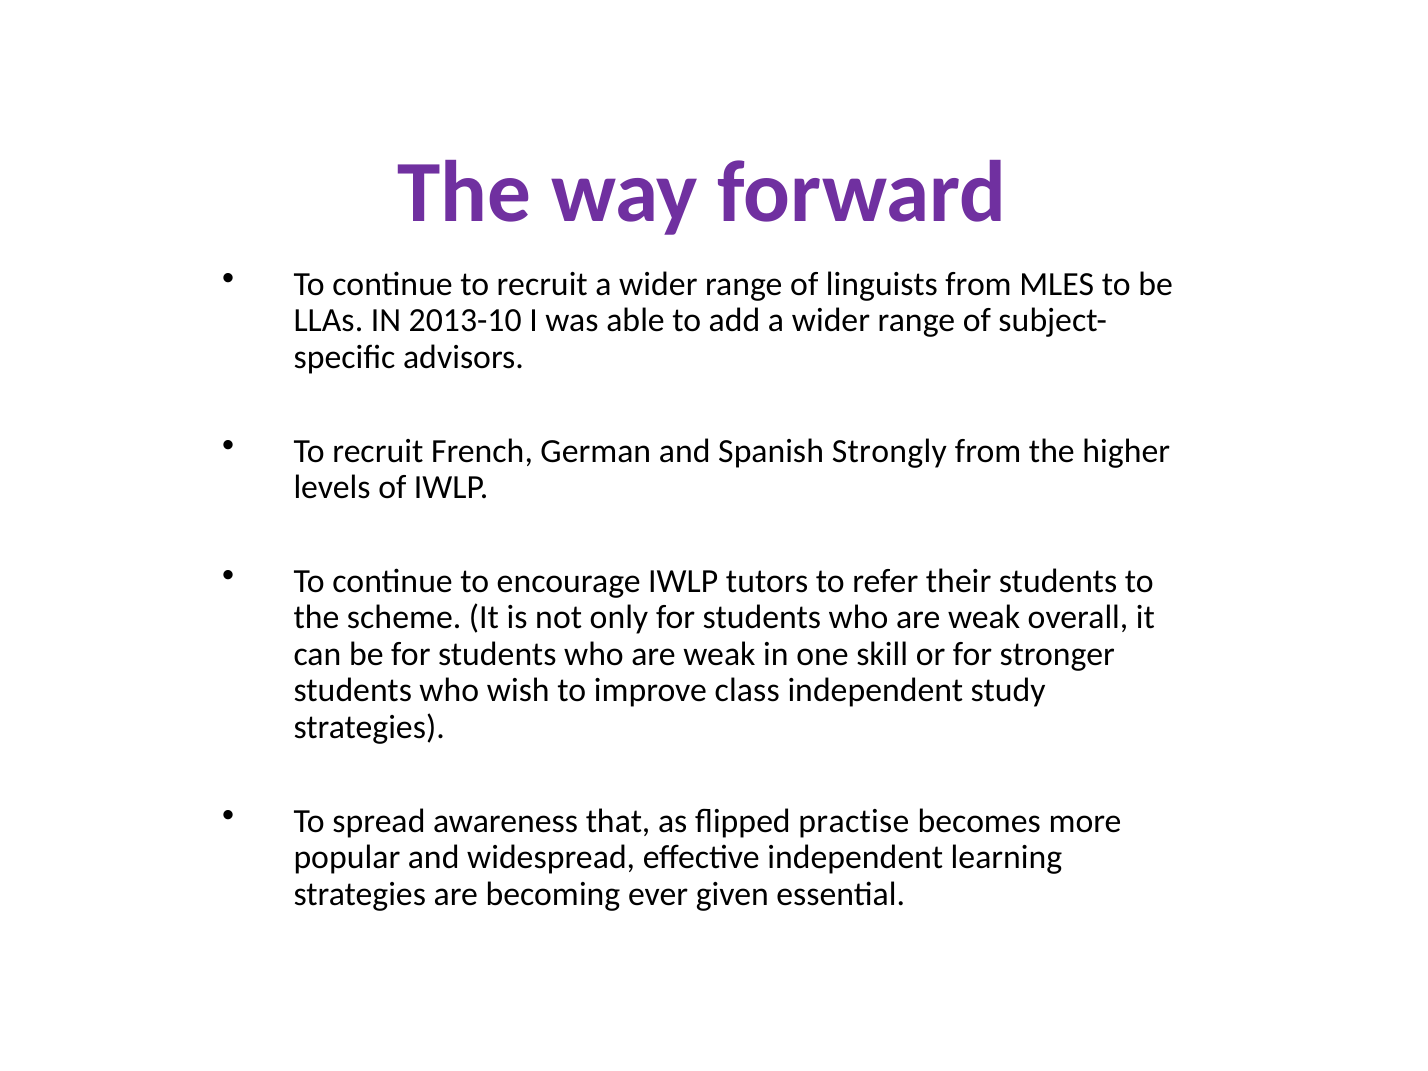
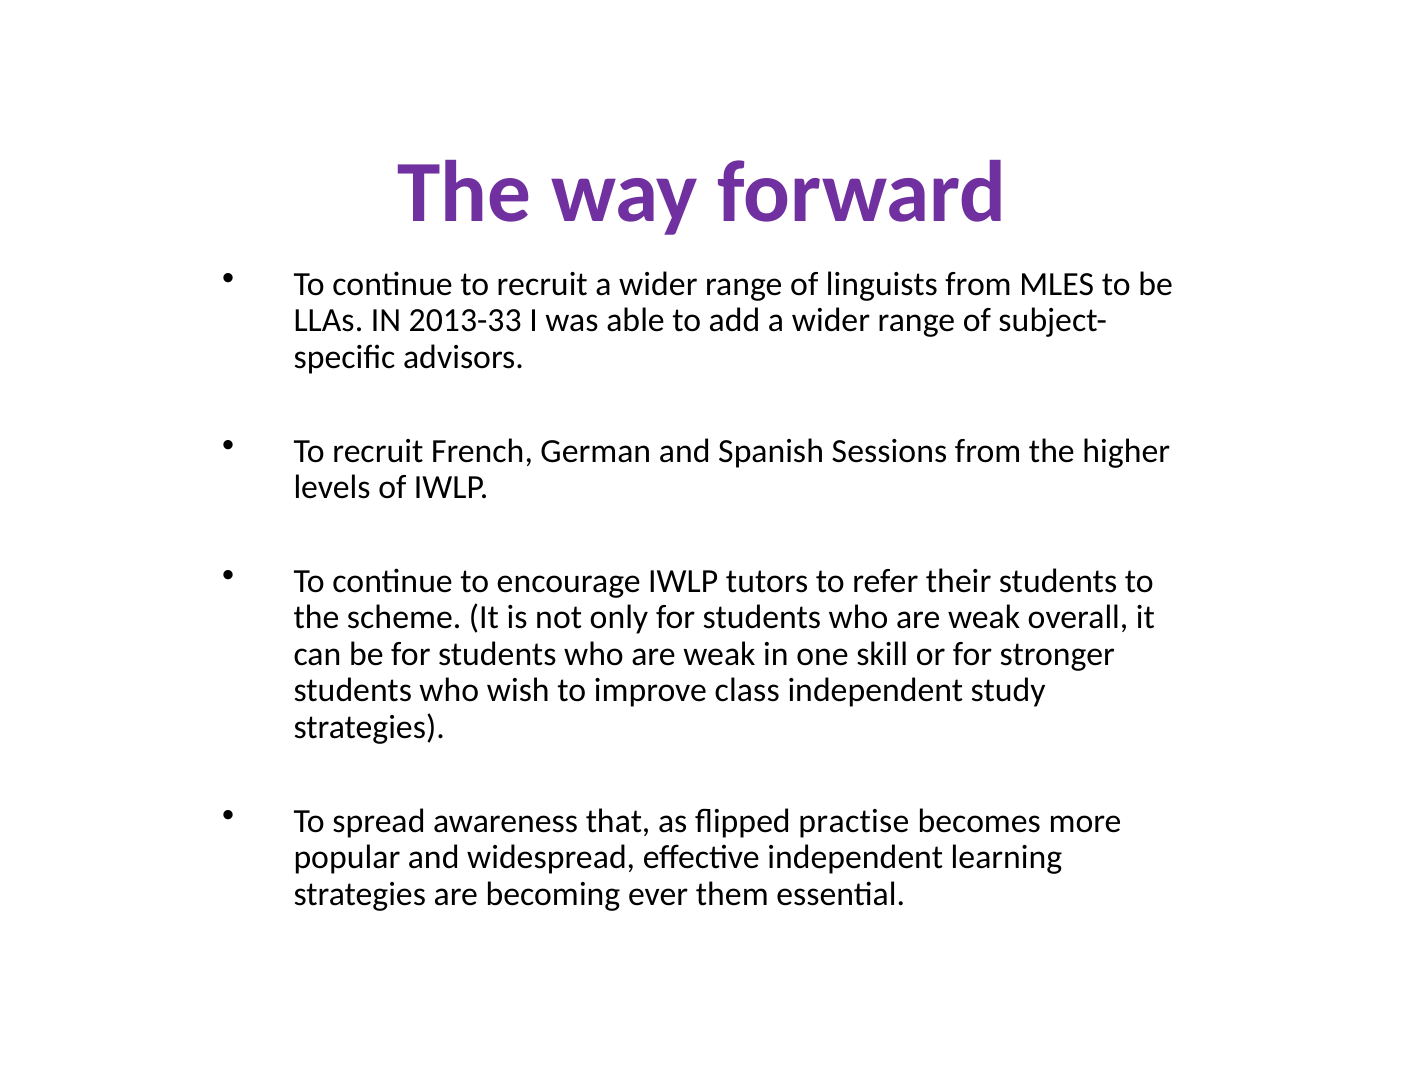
2013-10: 2013-10 -> 2013-33 (465, 321)
Strongly: Strongly -> Sessions (890, 451)
given: given -> them (732, 894)
